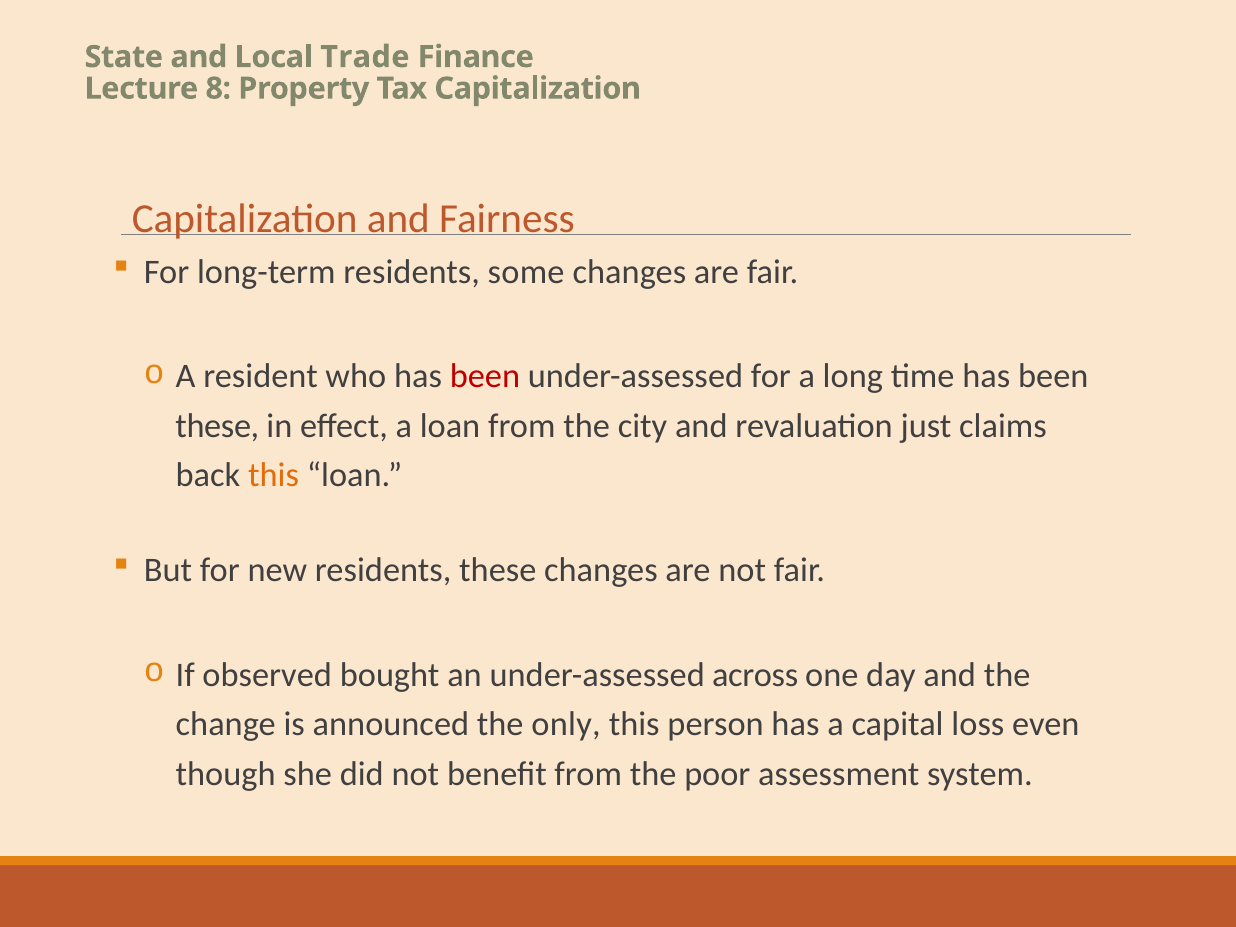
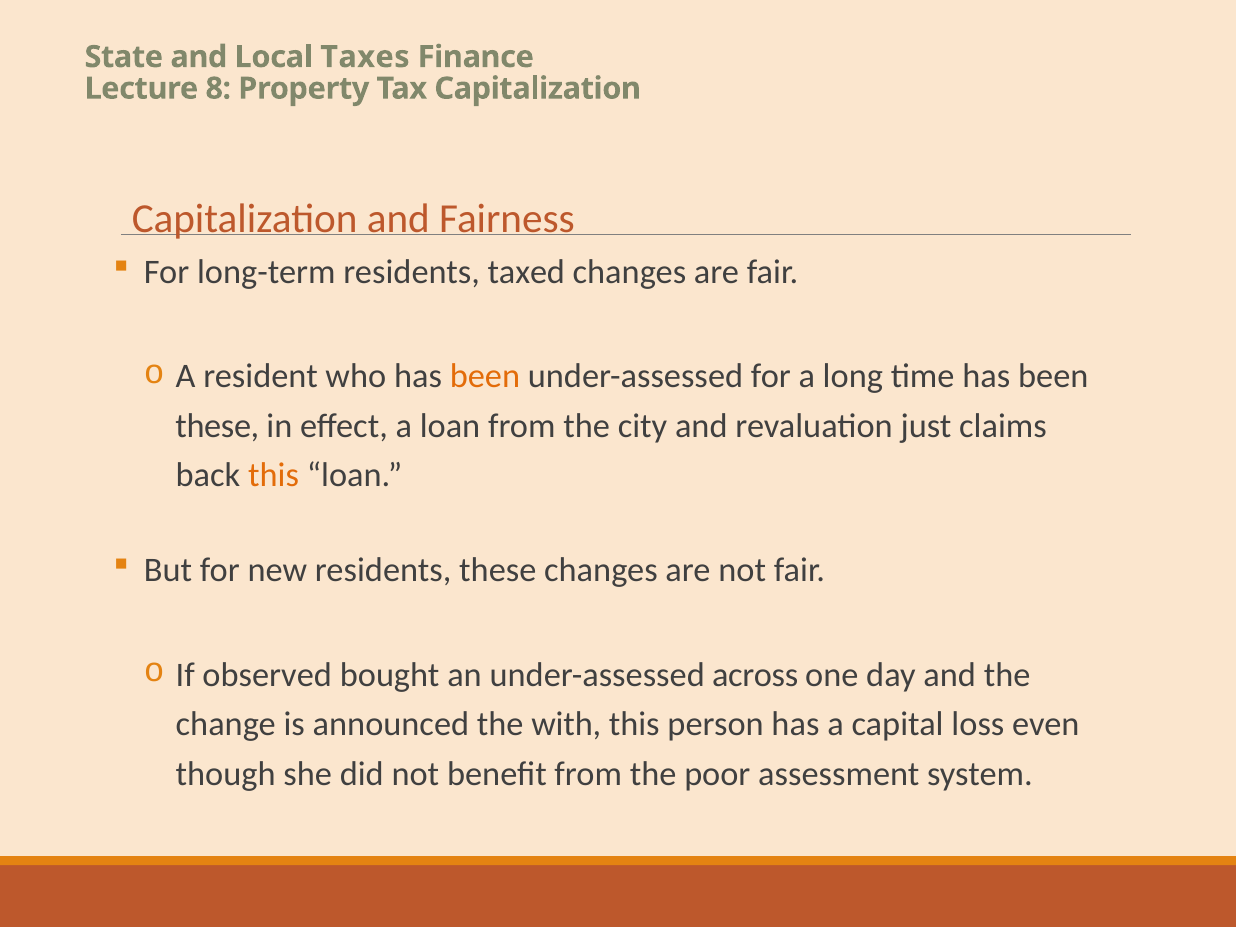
Trade: Trade -> Taxes (365, 57)
some: some -> taxed (526, 272)
been colour: red -> orange (485, 376)
only: only -> with (566, 724)
